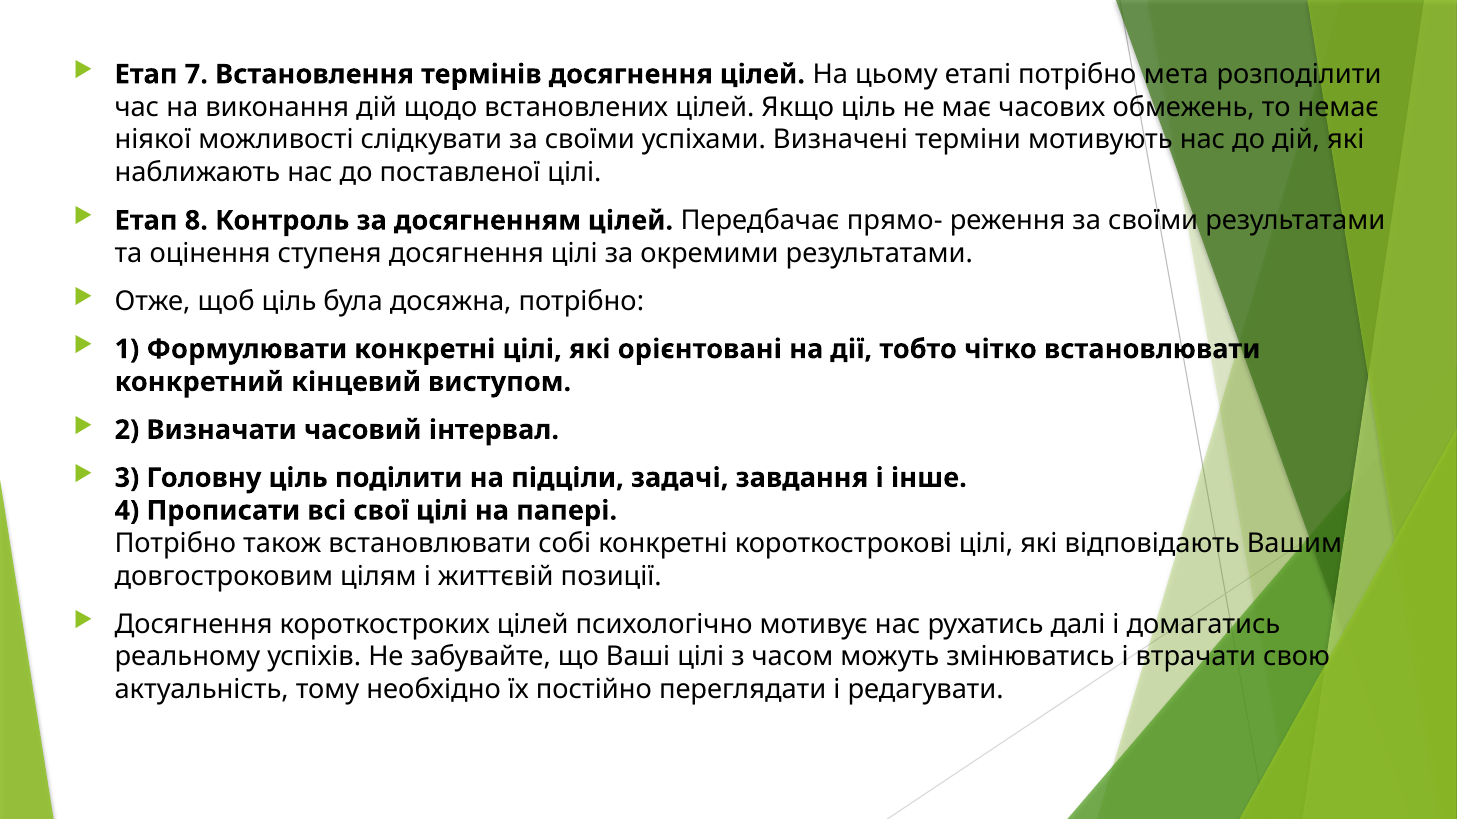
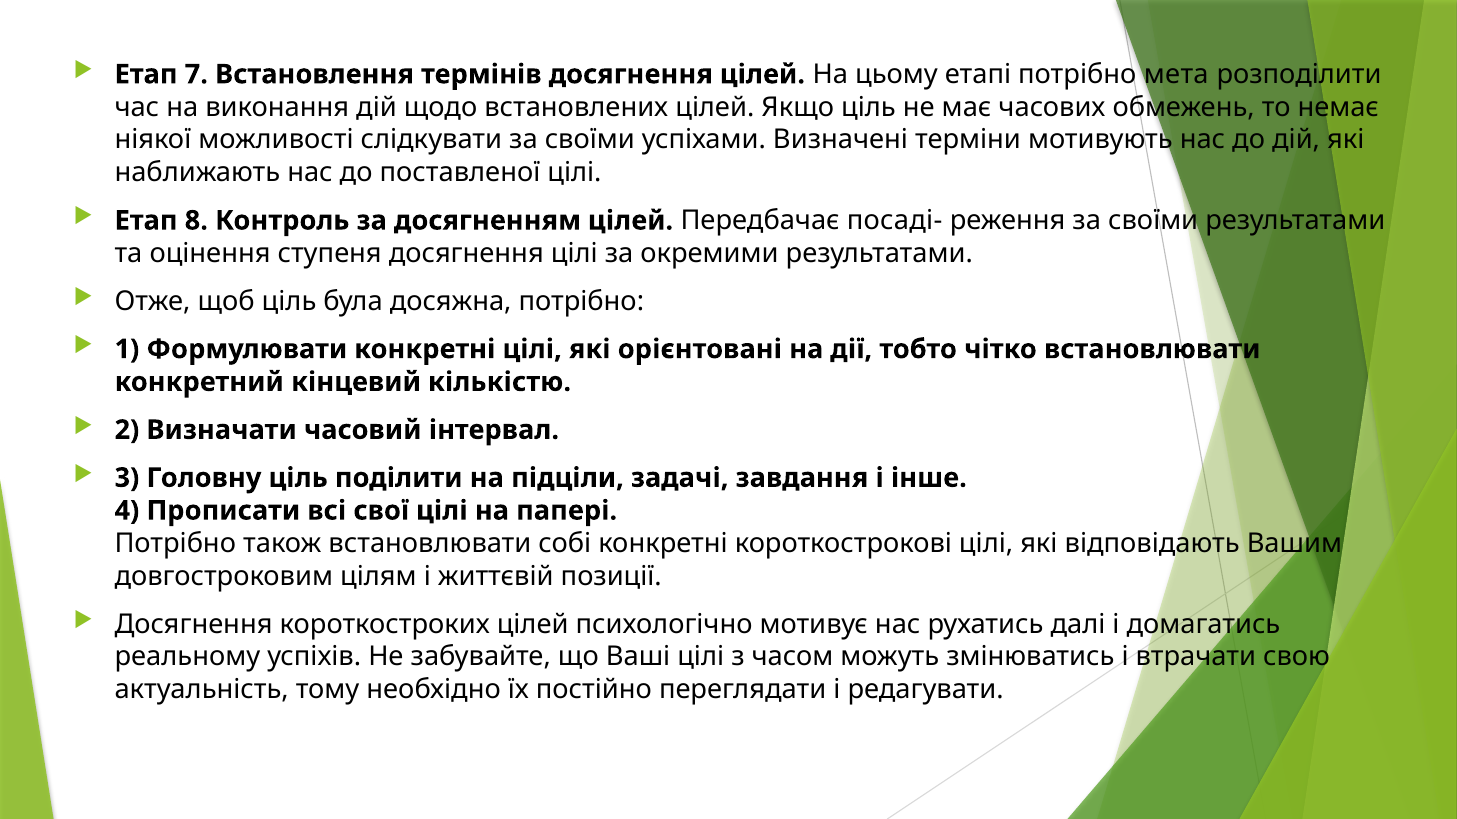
прямо-: прямо- -> посаді- (895, 221)
виступом: виступом -> кількістю (500, 382)
